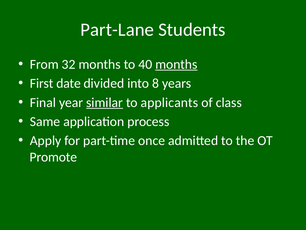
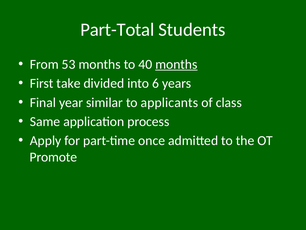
Part-Lane: Part-Lane -> Part-Total (117, 30)
32: 32 -> 53 (69, 64)
date: date -> take (69, 83)
8: 8 -> 6 (156, 83)
similar underline: present -> none (105, 102)
